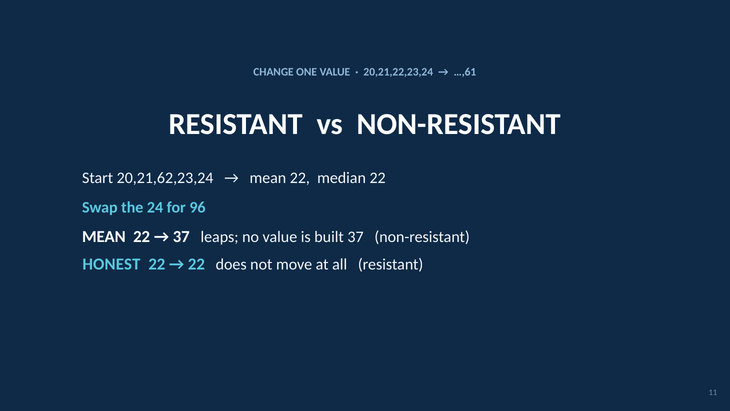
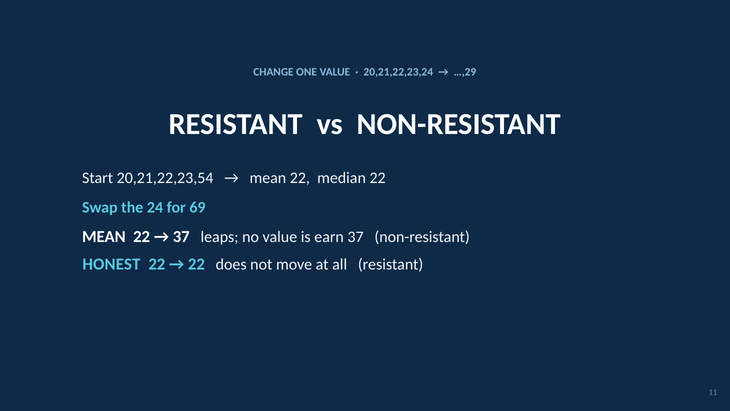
…,61: …,61 -> …,29 (465, 72)
20,21,62,23,24: 20,21,62,23,24 -> 20,21,22,23,54 (165, 178)
96: 96 -> 69 (197, 207)
built: built -> earn (329, 237)
